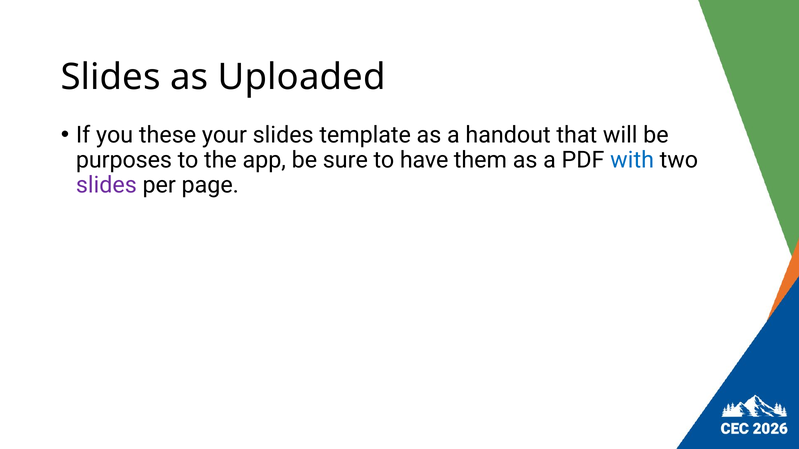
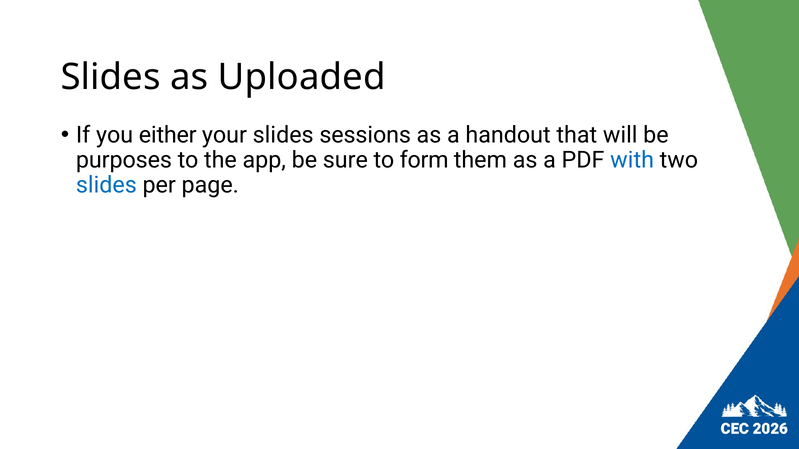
these: these -> either (168, 135)
template: template -> sessions (365, 135)
have: have -> form (424, 160)
slides colour: purple -> blue (106, 185)
